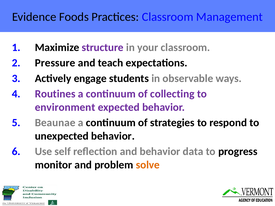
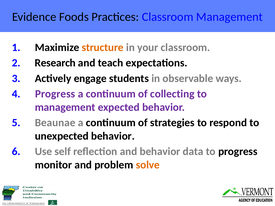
structure colour: purple -> orange (103, 47)
Pressure: Pressure -> Research (55, 63)
Routines: Routines -> Progress (55, 94)
environment: environment -> management (65, 107)
